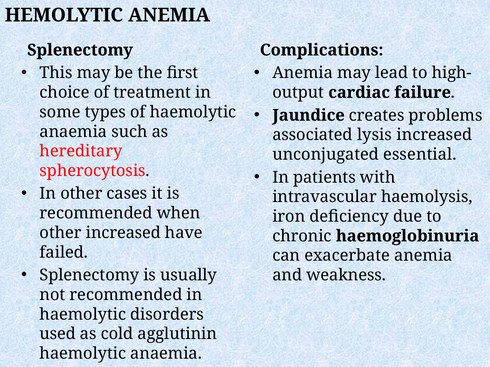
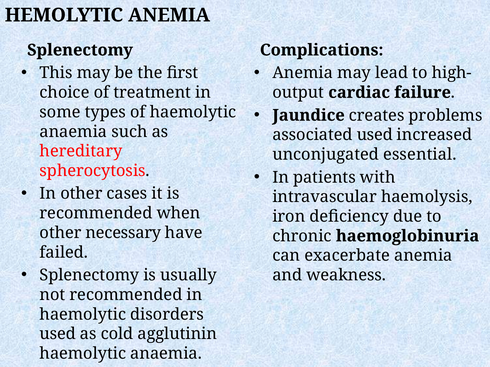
associated lysis: lysis -> used (375, 135)
other increased: increased -> necessary (123, 233)
